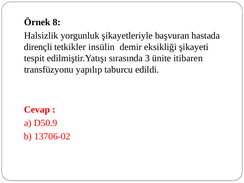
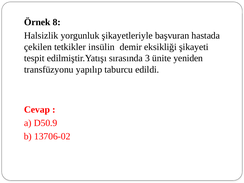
dirençli: dirençli -> çekilen (38, 47)
itibaren: itibaren -> yeniden (188, 58)
